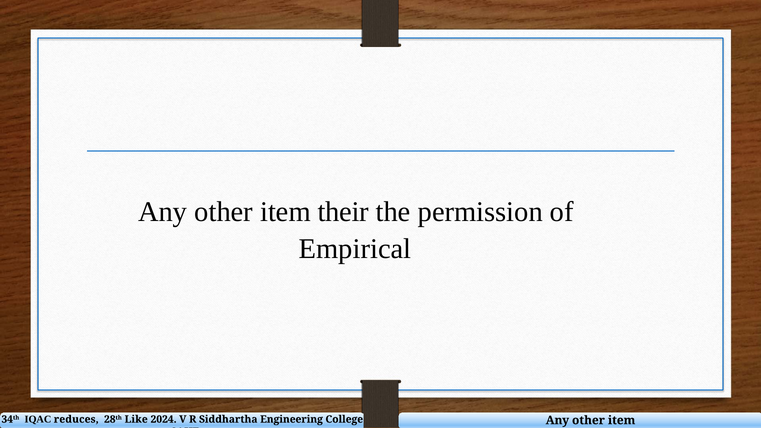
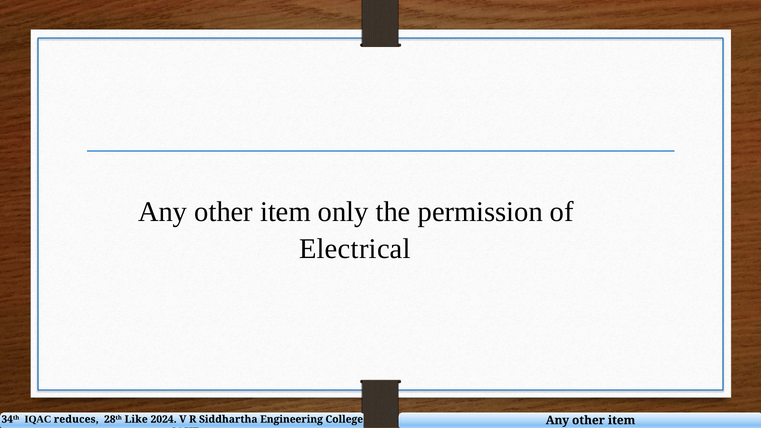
their: their -> only (343, 212)
Empirical: Empirical -> Electrical (355, 249)
